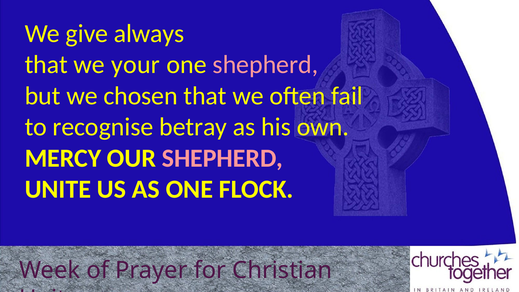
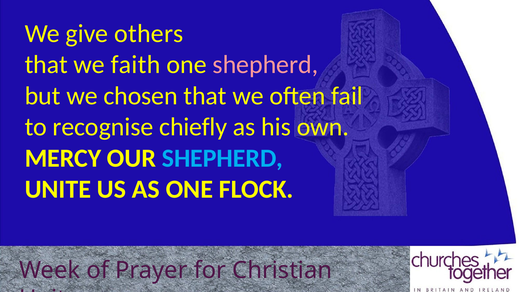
always: always -> others (149, 34)
your: your -> faith (136, 65)
betray: betray -> chiefly (193, 127)
SHEPHERD colour: pink -> light blue (222, 158)
